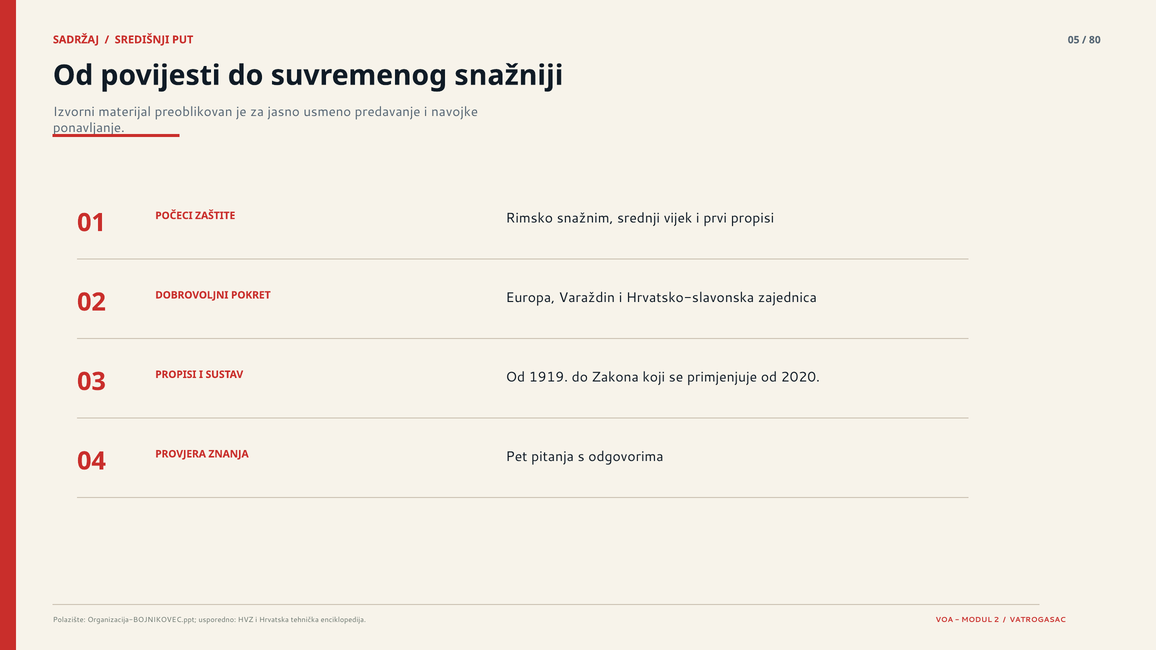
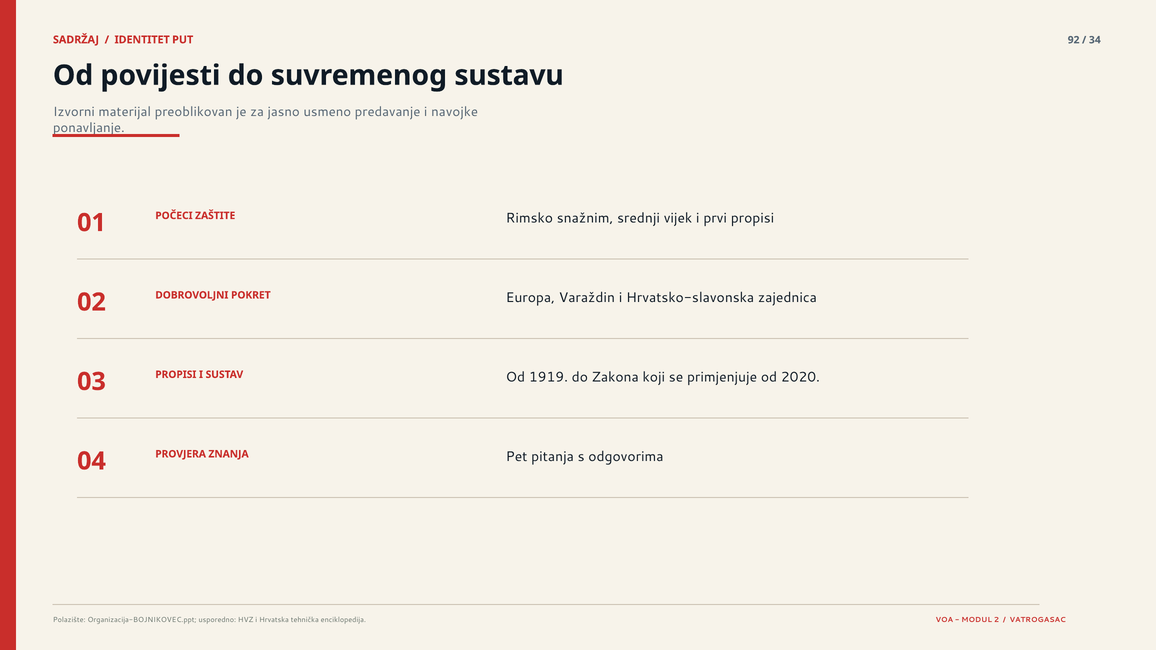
SREDIŠNJI: SREDIŠNJI -> IDENTITET (142, 40)
05: 05 -> 92 (1074, 40)
80: 80 -> 34 (1095, 40)
snažniji: snažniji -> sustavu (509, 76)
